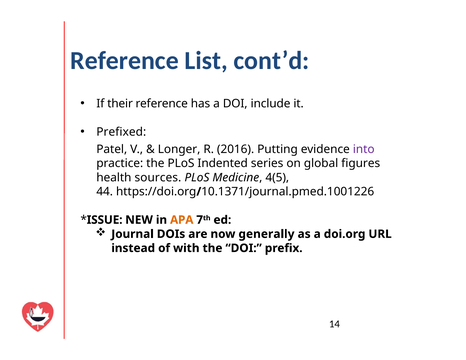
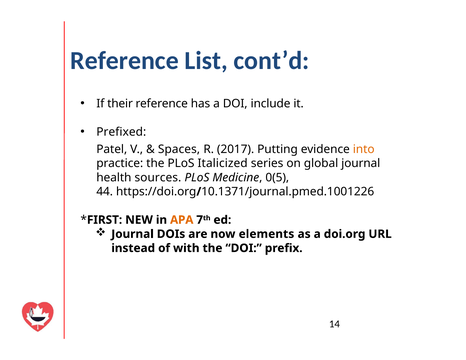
Longer: Longer -> Spaces (179, 149)
2016: 2016 -> 2017 (236, 149)
into colour: purple -> orange (364, 149)
Indented: Indented -> Italicized (223, 163)
global figures: figures -> journal (361, 163)
4(5: 4(5 -> 0(5 (277, 178)
ISSUE: ISSUE -> FIRST (105, 220)
generally: generally -> elements (266, 234)
